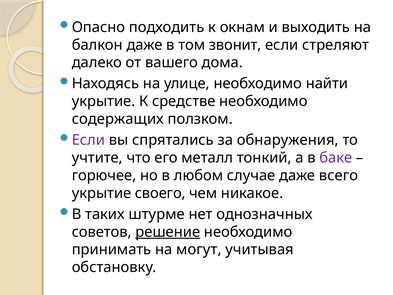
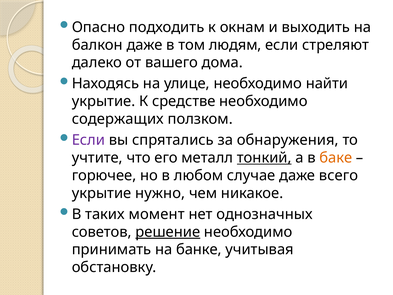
звонит: звонит -> людям (235, 45)
тонкий underline: none -> present (264, 158)
баке colour: purple -> orange (336, 158)
своего: своего -> нужно (160, 193)
штурме: штурме -> момент (157, 214)
могут: могут -> банке (199, 249)
